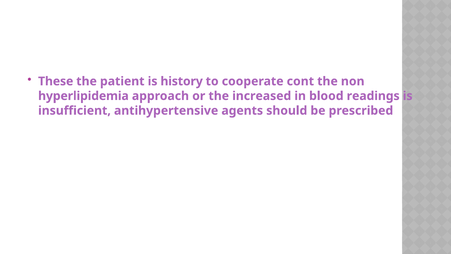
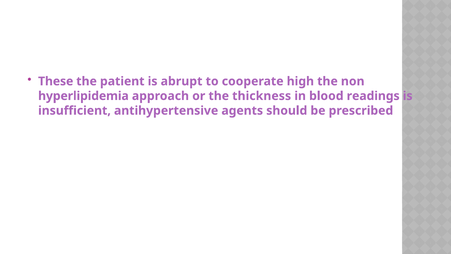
history: history -> abrupt (182, 81)
cont: cont -> high (300, 81)
increased: increased -> thickness (262, 96)
